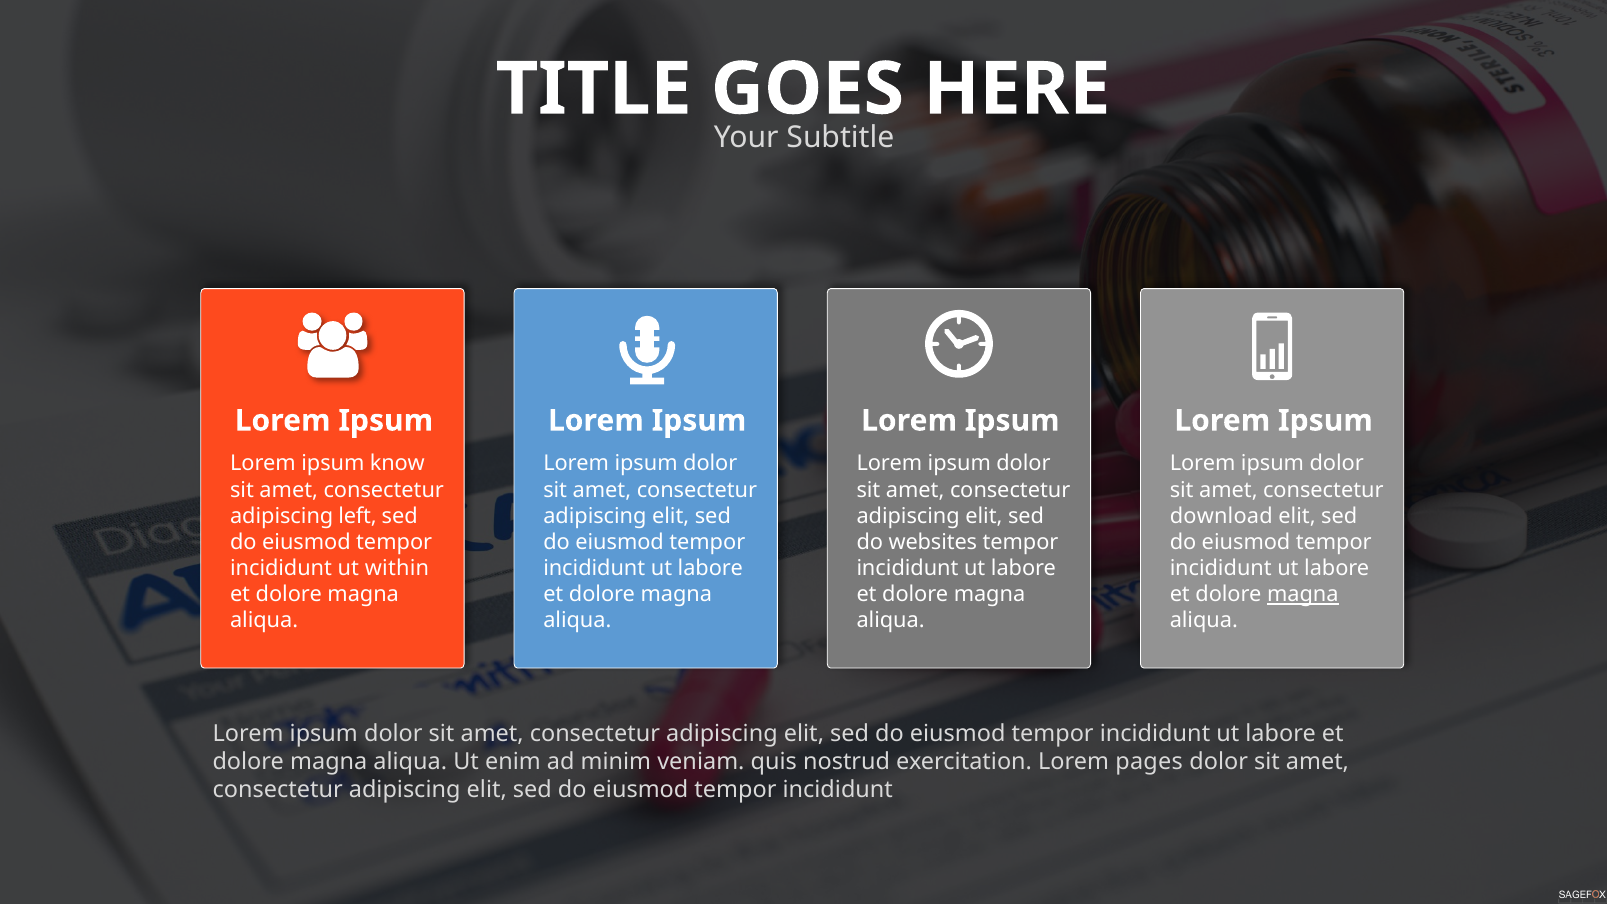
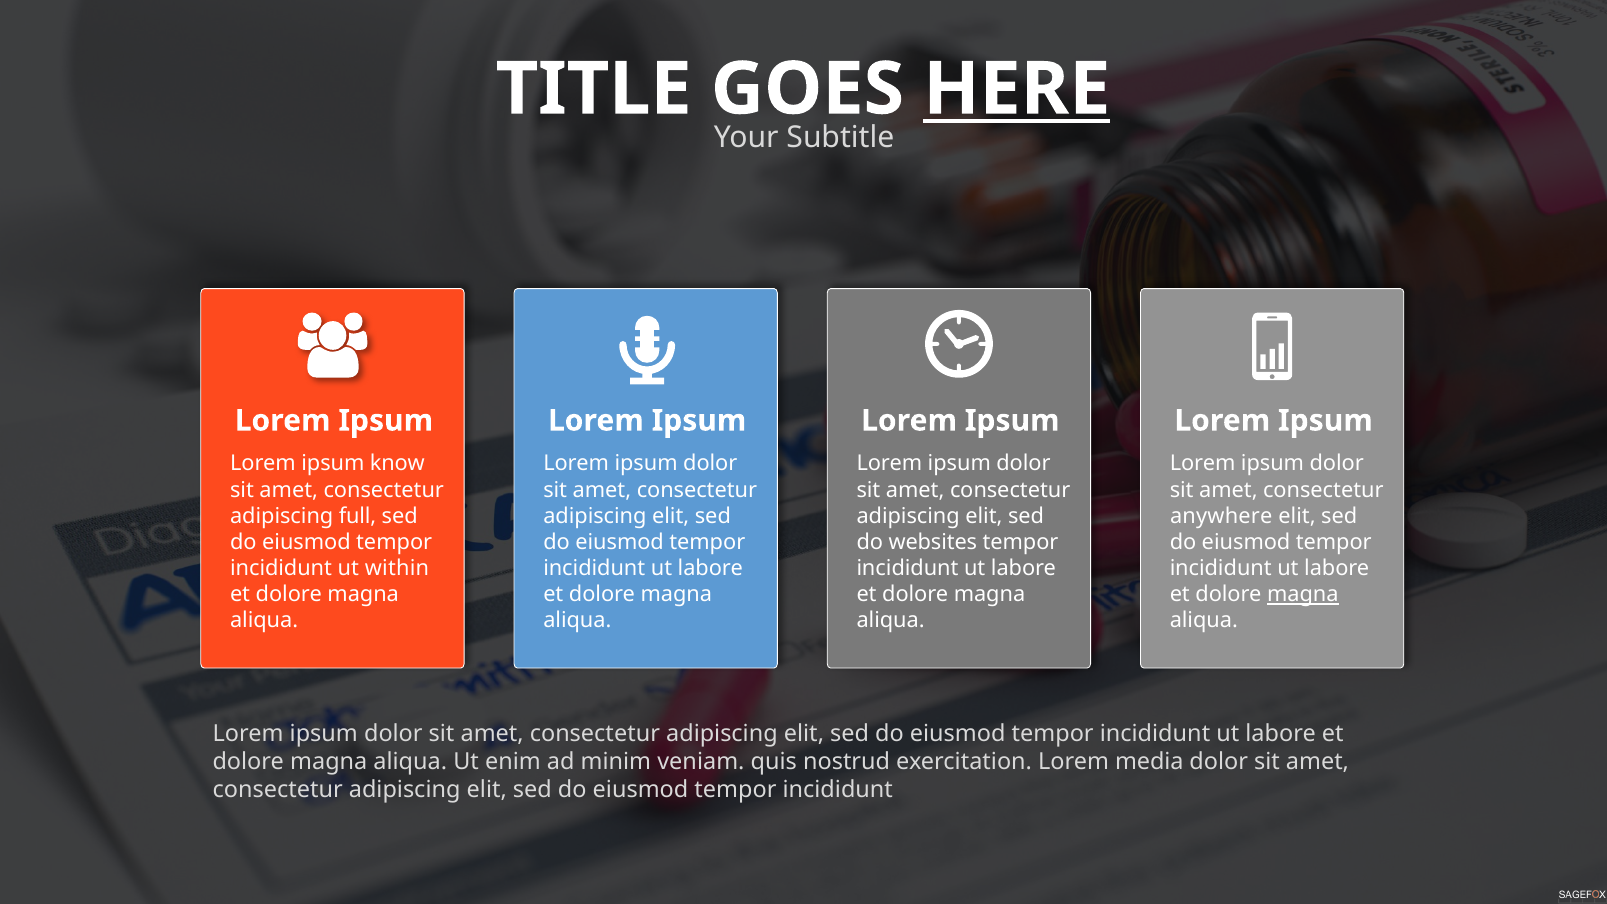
HERE underline: none -> present (1017, 89)
left: left -> full (358, 516)
download: download -> anywhere (1221, 516)
pages: pages -> media (1149, 762)
